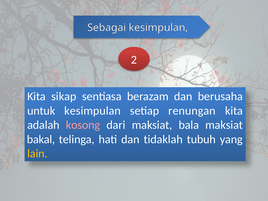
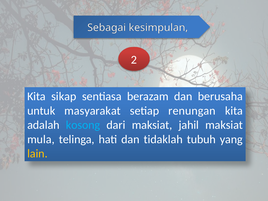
untuk kesimpulan: kesimpulan -> masyarakat (93, 111)
kosong colour: pink -> light blue (83, 125)
bala: bala -> jahil (189, 125)
bakal: bakal -> mula (41, 139)
